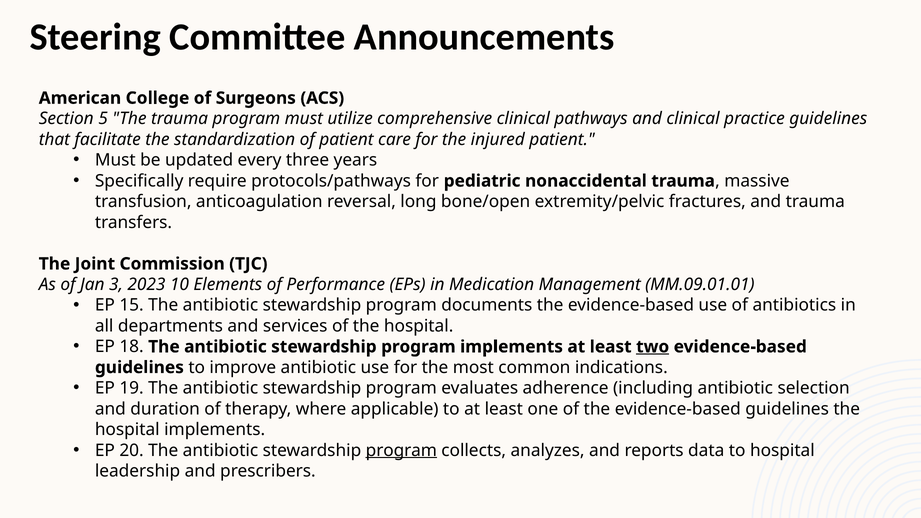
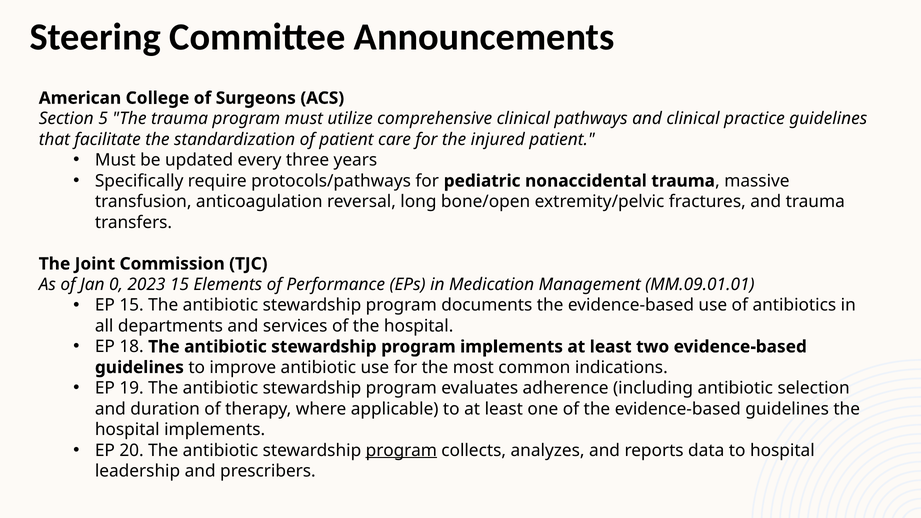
3: 3 -> 0 (116, 285)
2023 10: 10 -> 15 (179, 285)
two underline: present -> none (653, 347)
